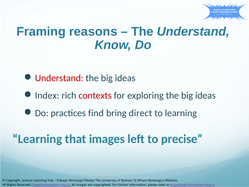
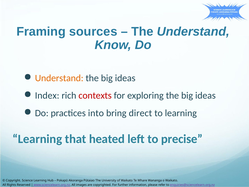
reasons: reasons -> sources (93, 32)
Understand colour: red -> orange (59, 78)
find: find -> into (96, 113)
that images: images -> heated (107, 139)
